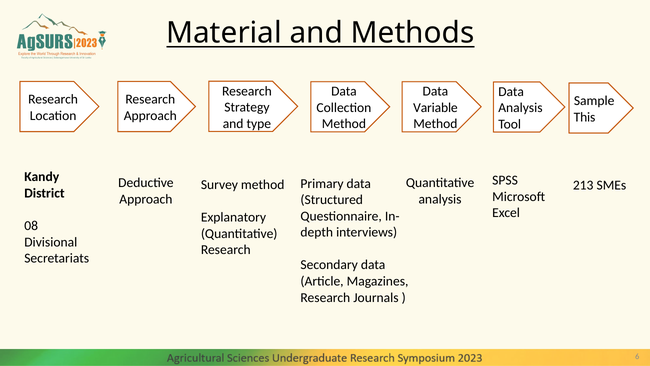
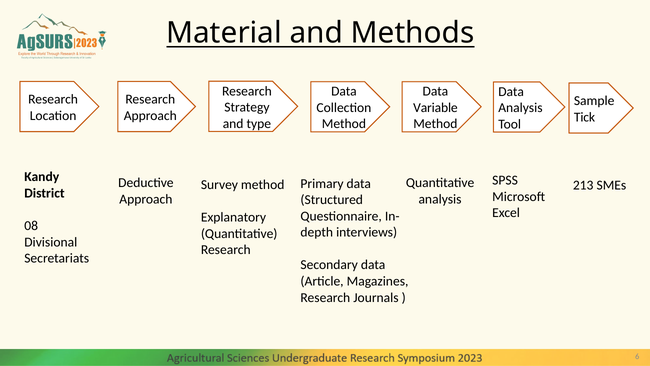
This: This -> Tick (585, 117)
